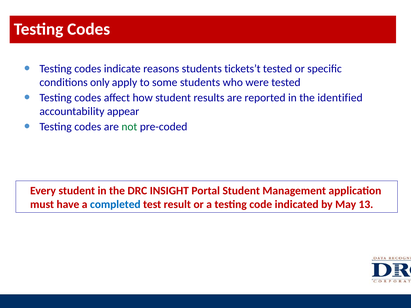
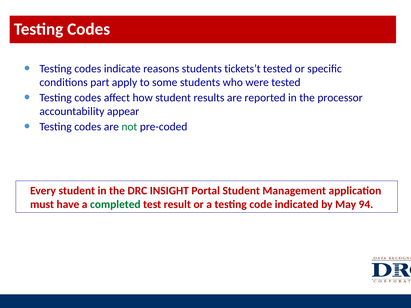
only: only -> part (100, 82)
identified: identified -> processor (340, 98)
completed colour: blue -> green (115, 204)
13: 13 -> 94 (366, 204)
